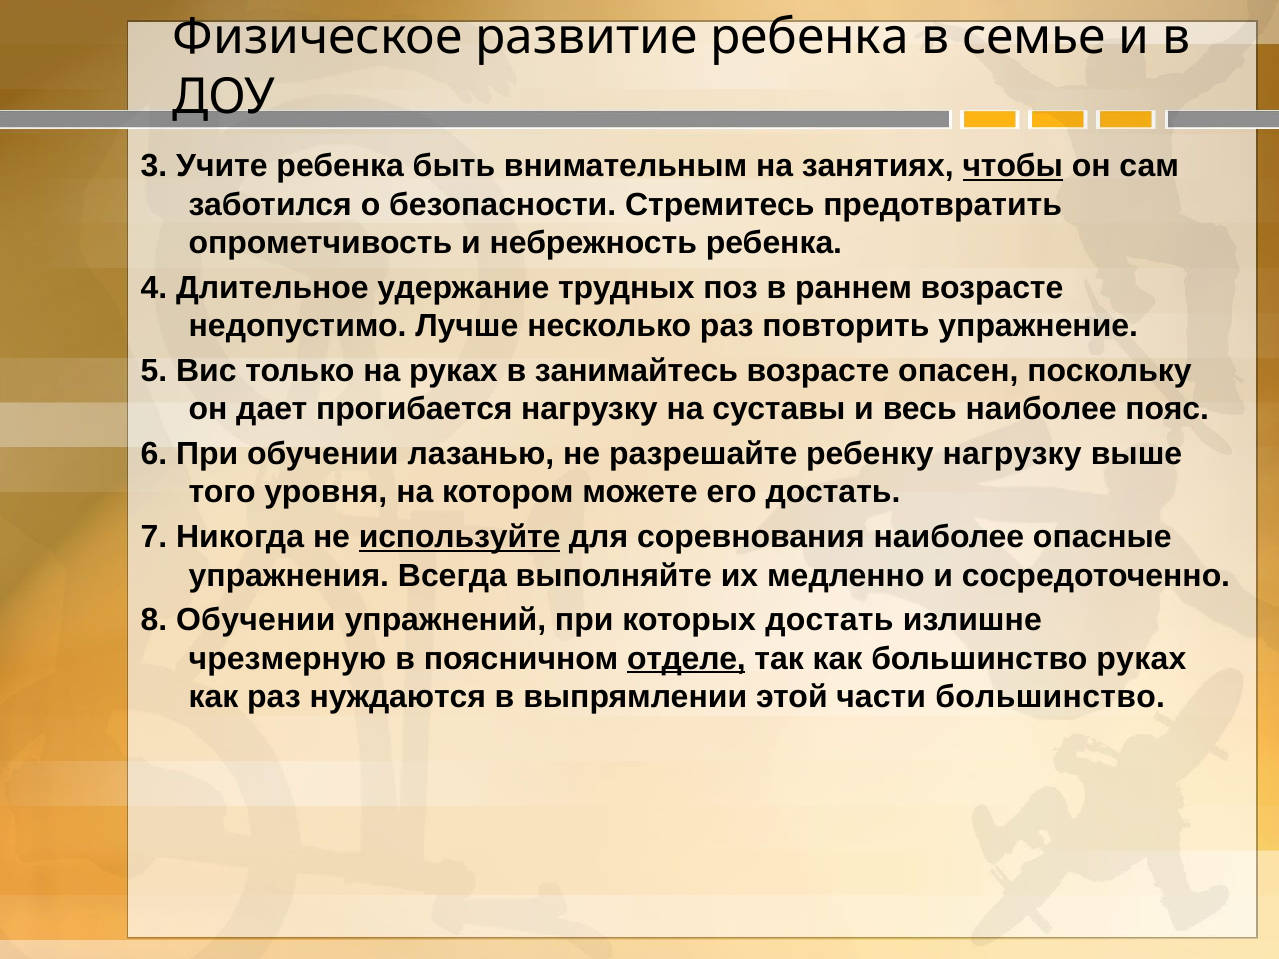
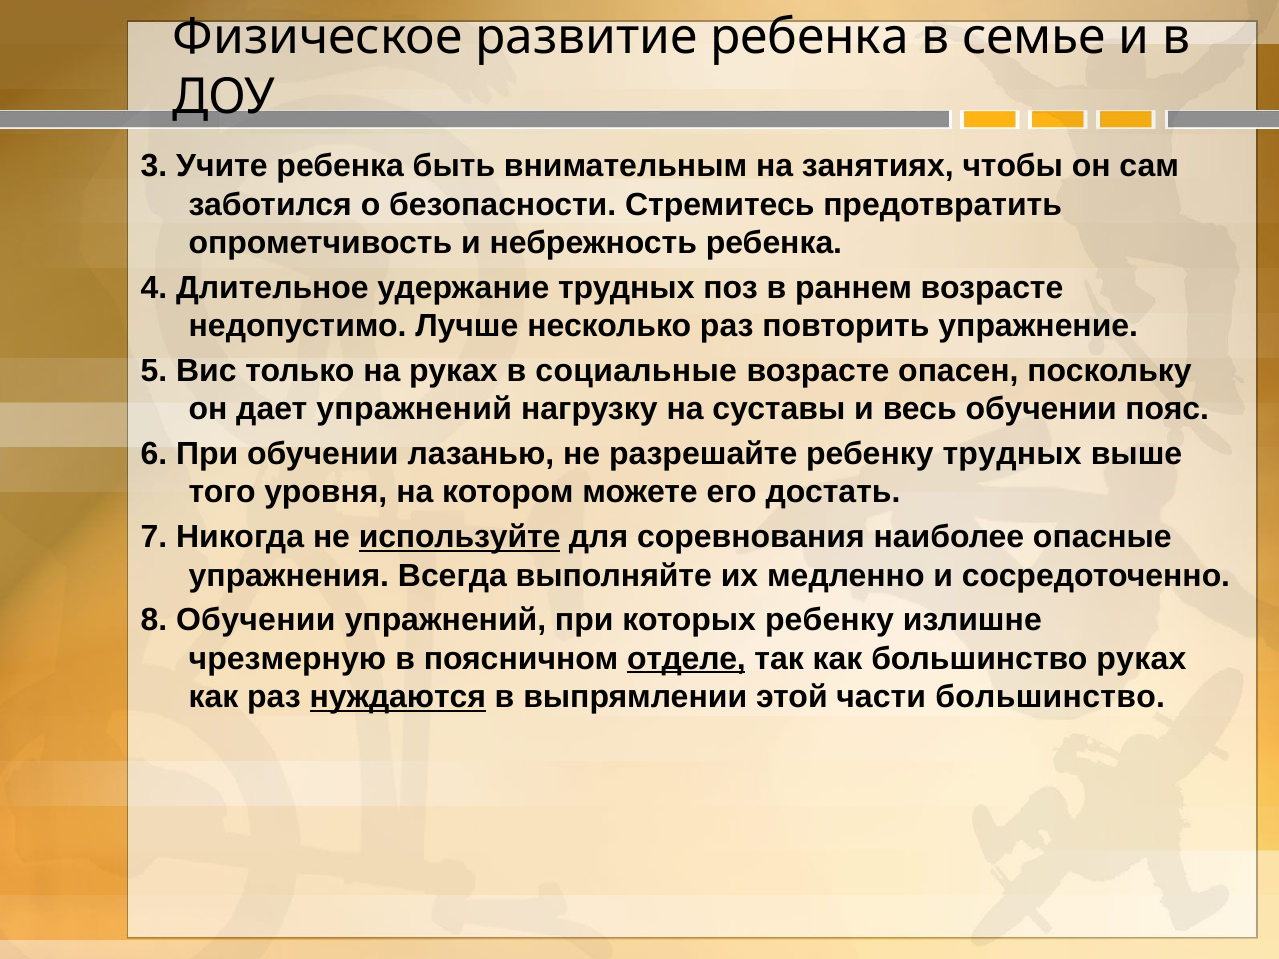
чтобы underline: present -> none (1013, 166)
занимайтесь: занимайтесь -> социальные (636, 371)
дает прогибается: прогибается -> упражнений (414, 409)
весь наиболее: наиболее -> обучении (1041, 409)
ребенку нагрузку: нагрузку -> трудных (1012, 454)
которых достать: достать -> ребенку (829, 620)
нуждаются underline: none -> present (398, 697)
